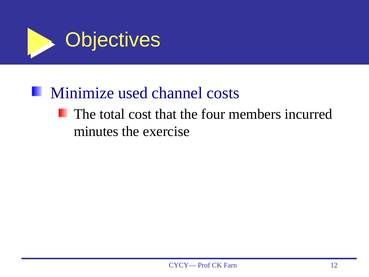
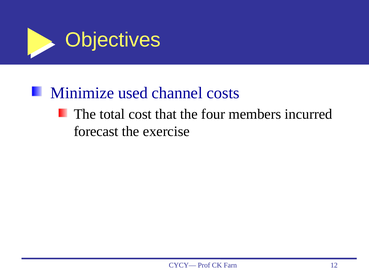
minutes: minutes -> forecast (96, 131)
